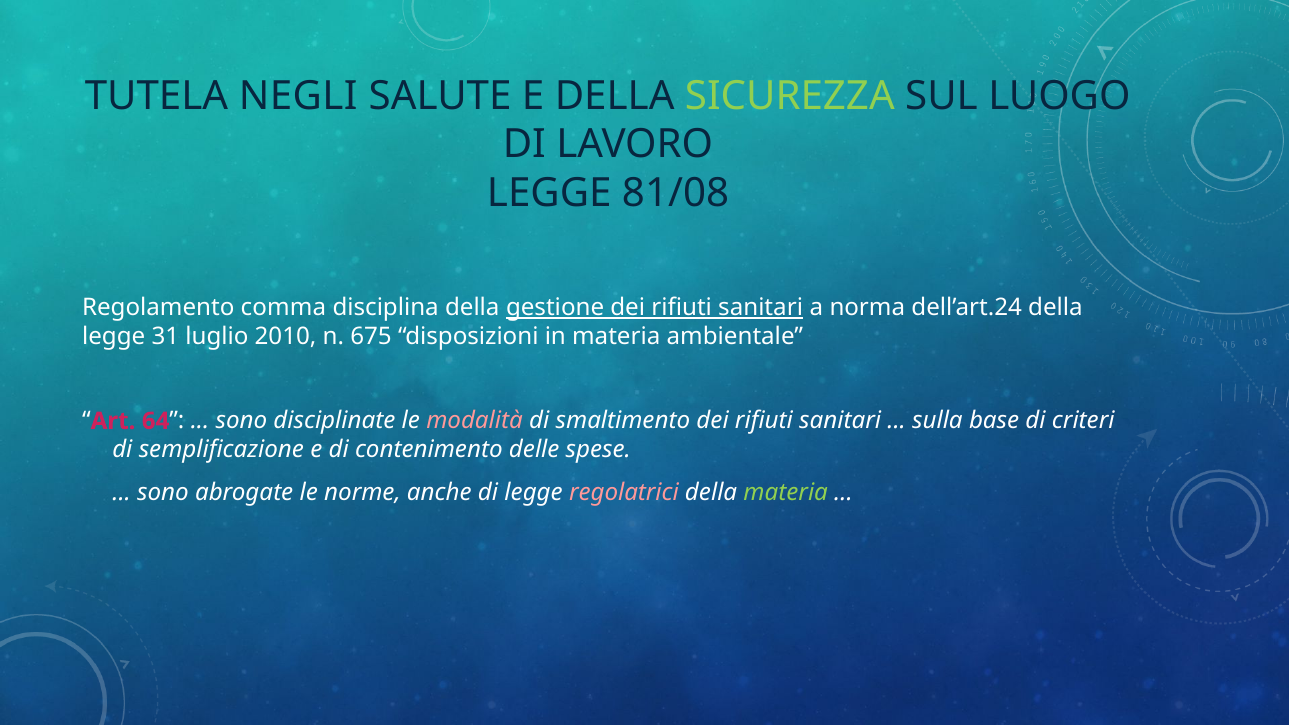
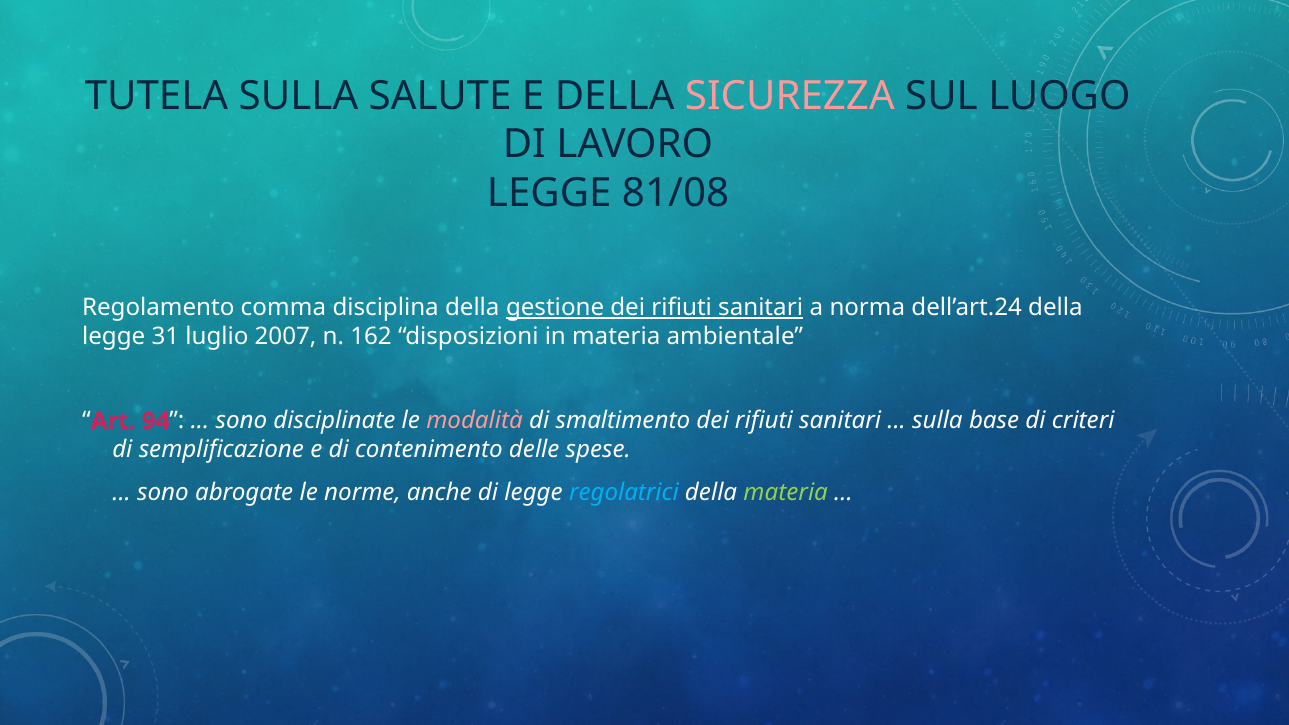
TUTELA NEGLI: NEGLI -> SULLA (298, 96)
SICUREZZA colour: light green -> pink (790, 96)
2010: 2010 -> 2007 (286, 336)
675: 675 -> 162 (371, 336)
64: 64 -> 94 (156, 421)
regolatrici colour: pink -> light blue (624, 492)
